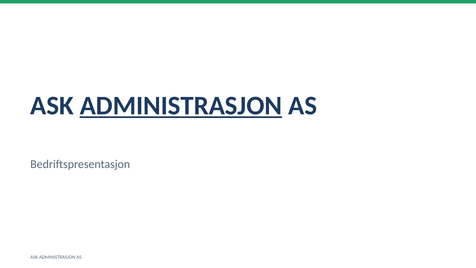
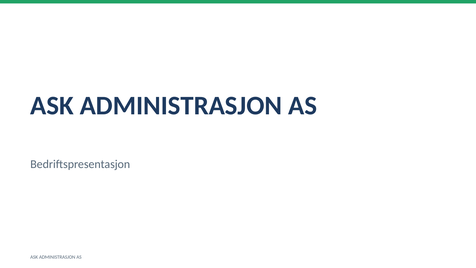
ADMINISTRASJON underline: present -> none (181, 106)
